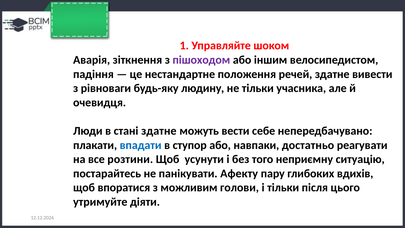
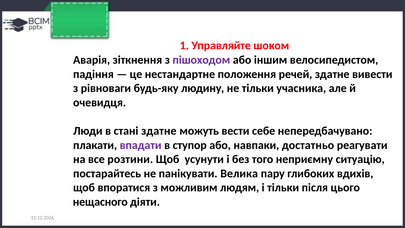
впадати colour: blue -> purple (141, 145)
Афекту: Афекту -> Велика (239, 173)
голови: голови -> людям (240, 188)
утримуйте: утримуйте -> нещасного (100, 202)
